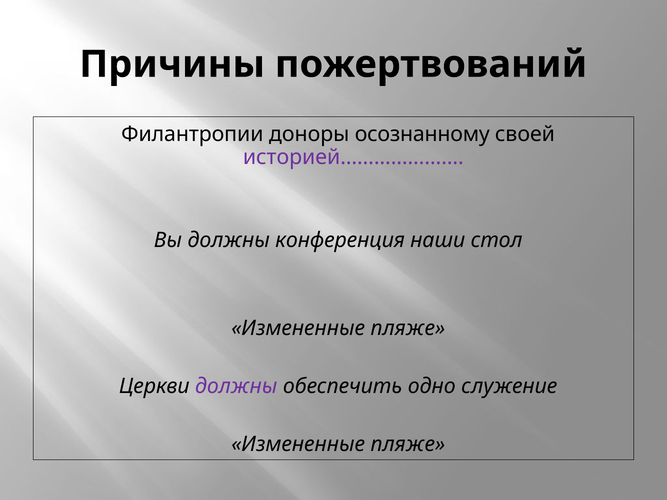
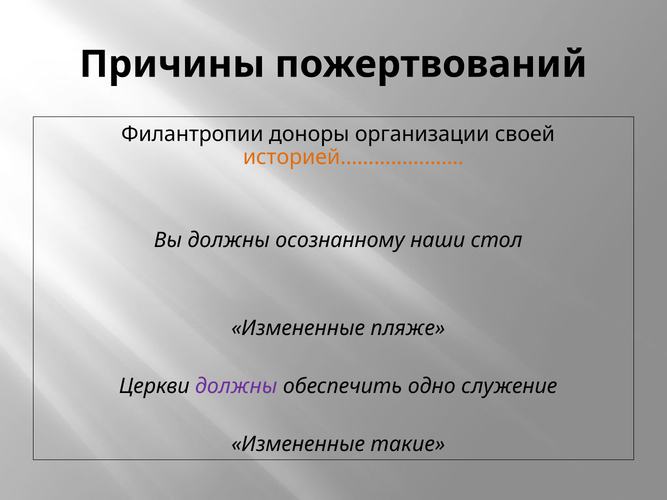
осознанному: осознанному -> организации (422, 134)
историей………………… colour: purple -> orange (353, 157)
конференция: конференция -> осознанному (340, 240)
пляже: пляже -> такие (408, 444)
